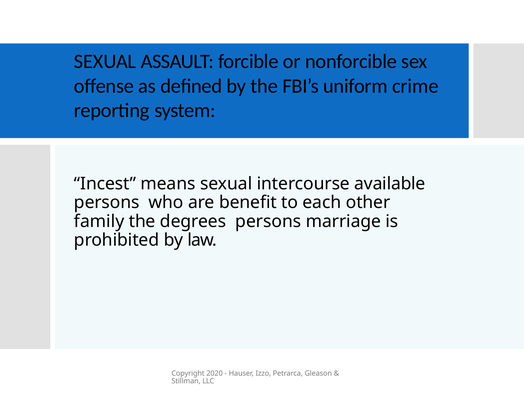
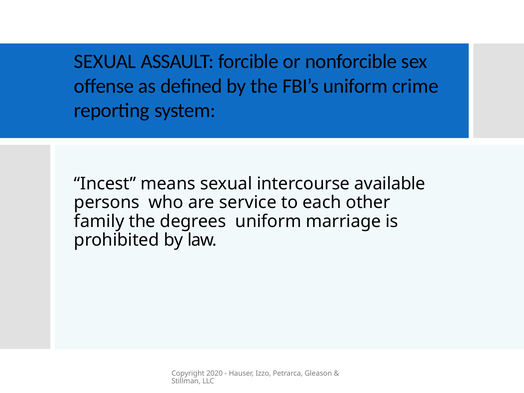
benefit: benefit -> service (248, 202)
degrees persons: persons -> uniform (268, 221)
